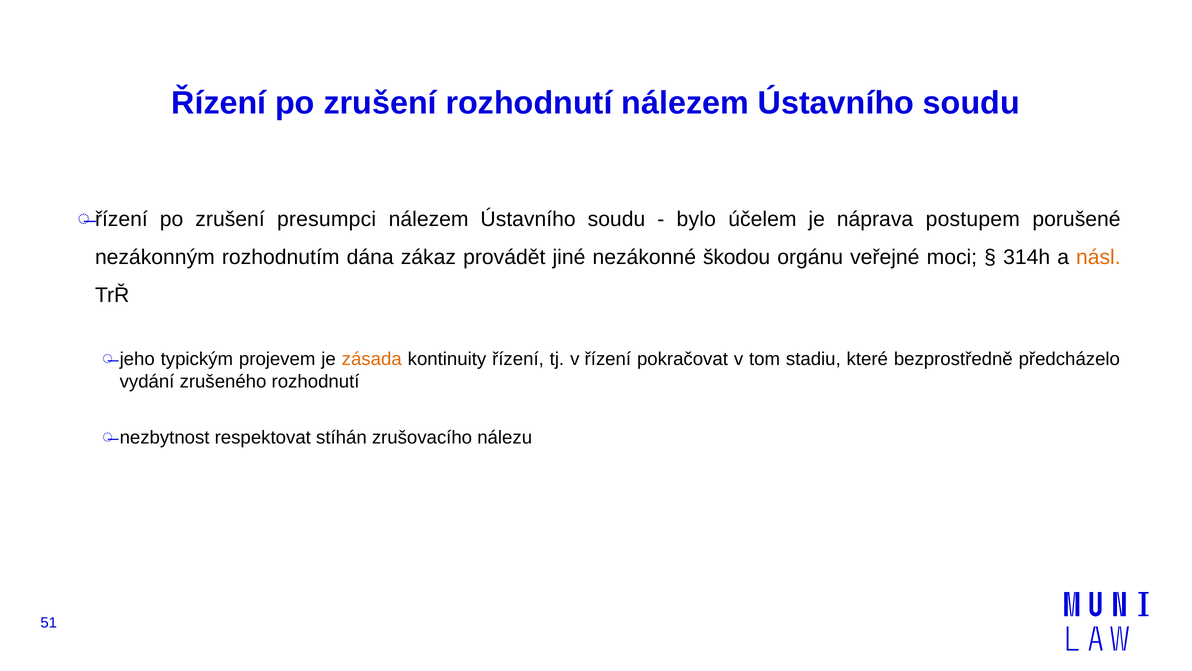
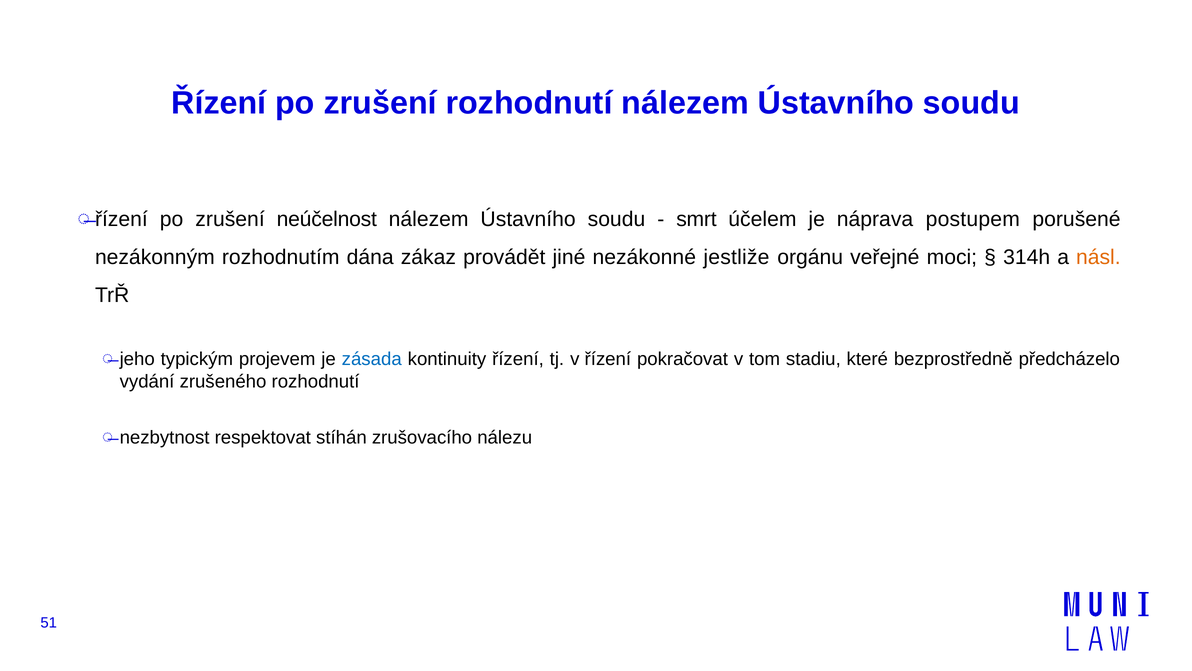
presumpci: presumpci -> neúčelnost (327, 219)
bylo: bylo -> smrt (696, 219)
škodou: škodou -> jestliže (736, 257)
zásada colour: orange -> blue (372, 359)
